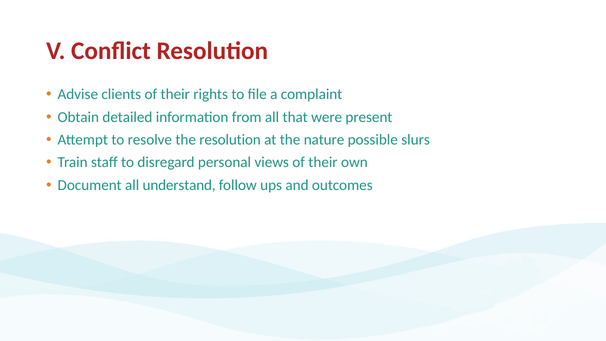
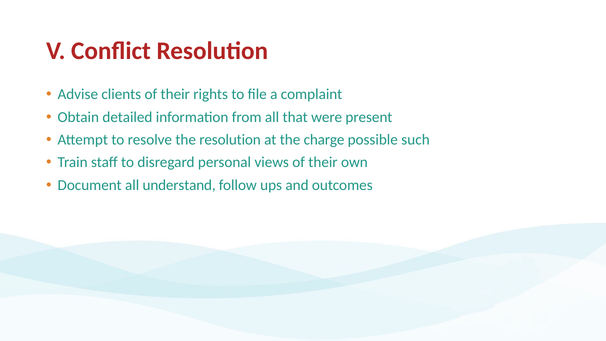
nature: nature -> charge (324, 140)
slurs: slurs -> such (416, 140)
